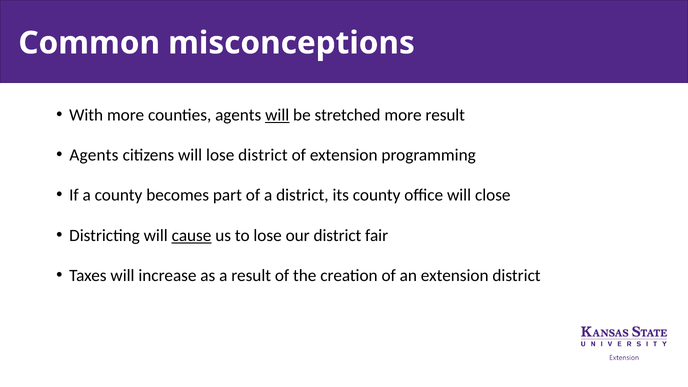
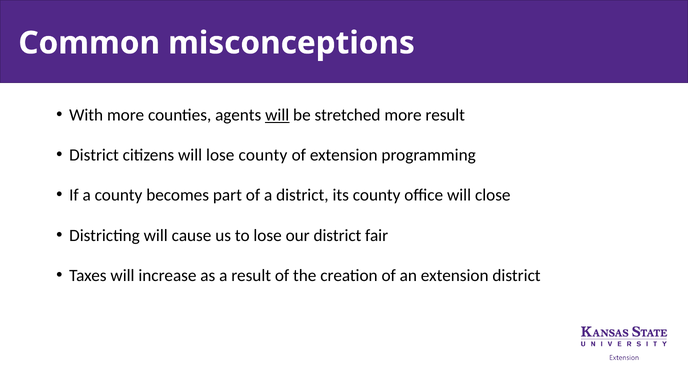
Agents: Agents -> District (94, 155)
lose district: district -> county (263, 155)
cause underline: present -> none (191, 235)
